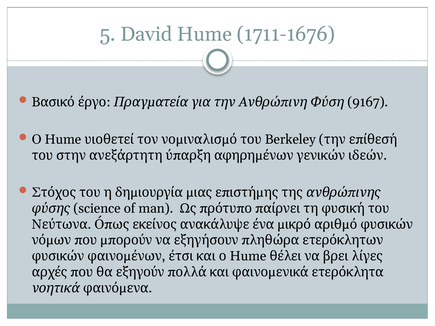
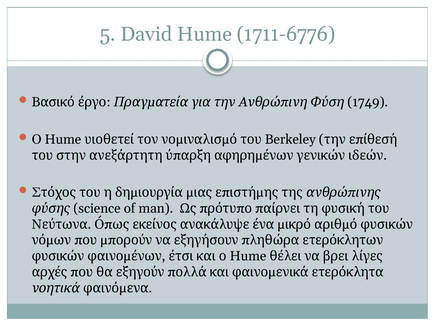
1711-1676: 1711-1676 -> 1711-6776 (286, 34)
9167: 9167 -> 1749 (368, 102)
